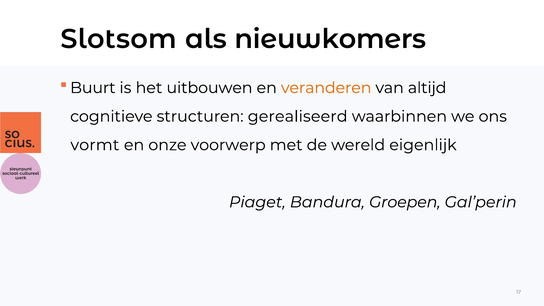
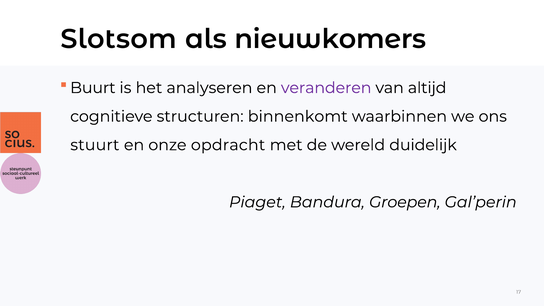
uitbouwen: uitbouwen -> analyseren (209, 88)
veranderen colour: orange -> purple (326, 88)
gerealiseerd: gerealiseerd -> binnenkomt (298, 116)
vormt: vormt -> stuurt (95, 145)
voorwerp: voorwerp -> opdracht (228, 145)
eigenlijk: eigenlijk -> duidelijk (423, 145)
